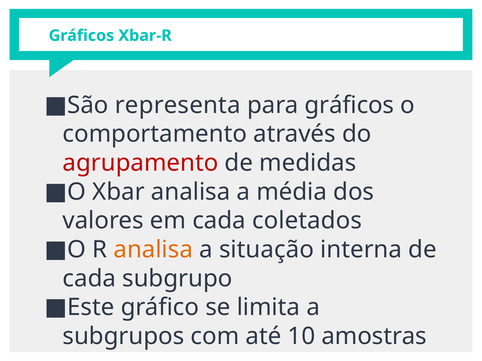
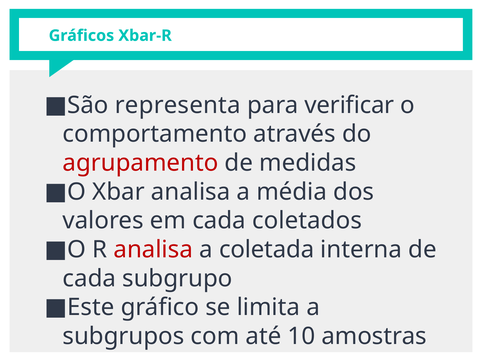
para gráficos: gráficos -> verificar (349, 105)
analisa colour: orange -> red (153, 250)
situação: situação -> coletada (267, 250)
